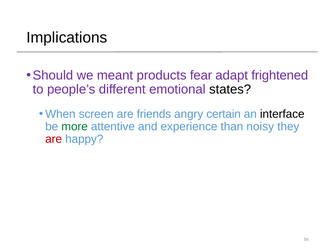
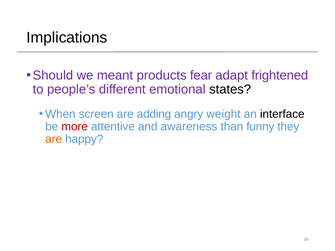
friends: friends -> adding (154, 114)
certain: certain -> weight (223, 114)
more colour: green -> red (75, 127)
experience: experience -> awareness (189, 127)
noisy: noisy -> funny (260, 127)
are colour: red -> orange (54, 139)
